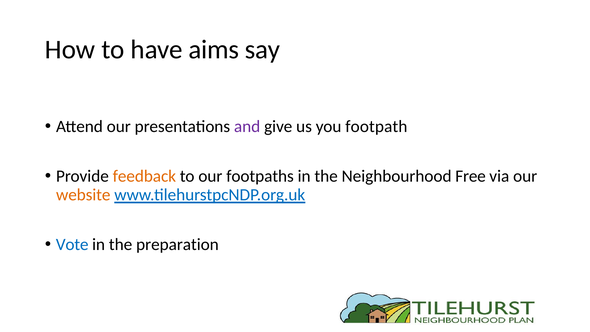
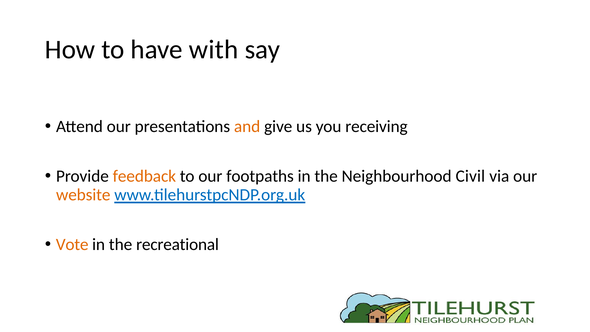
aims: aims -> with (214, 50)
and colour: purple -> orange (247, 127)
footpath: footpath -> receiving (376, 127)
Free: Free -> Civil (470, 176)
Vote colour: blue -> orange (72, 244)
preparation: preparation -> recreational (178, 244)
